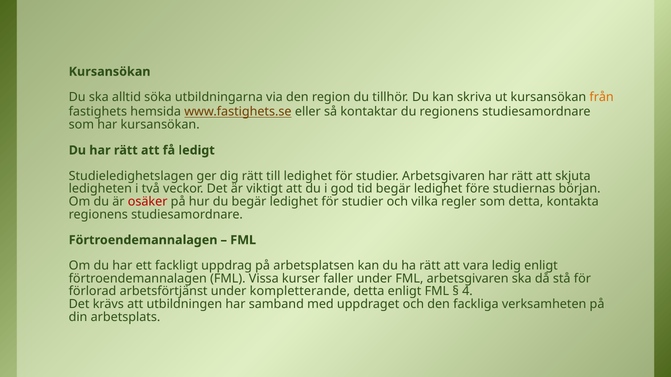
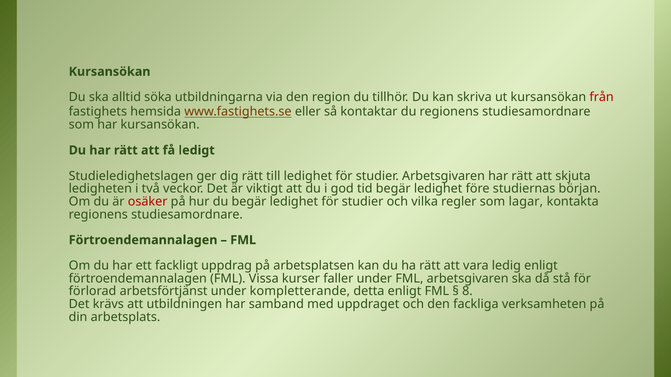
från colour: orange -> red (602, 97)
som detta: detta -> lagar (526, 202)
4: 4 -> 8 (467, 292)
